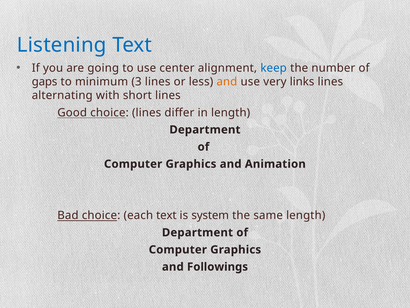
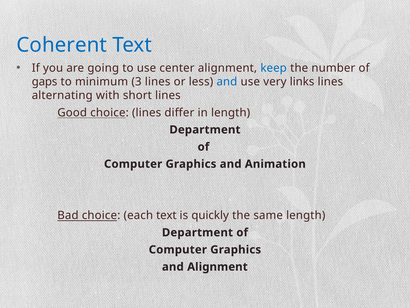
Listening: Listening -> Coherent (62, 45)
and colour: orange -> blue (227, 82)
system: system -> quickly (210, 215)
and Followings: Followings -> Alignment (217, 266)
